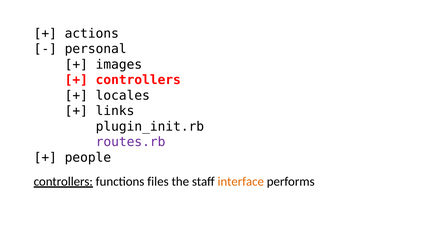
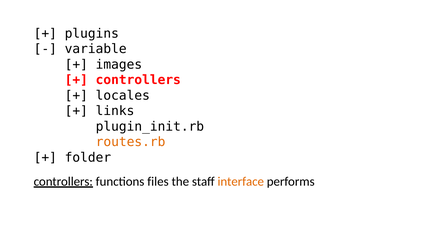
actions: actions -> plugins (92, 33)
personal: personal -> variable (96, 49)
routes.rb colour: purple -> orange (131, 142)
people: people -> folder (88, 157)
